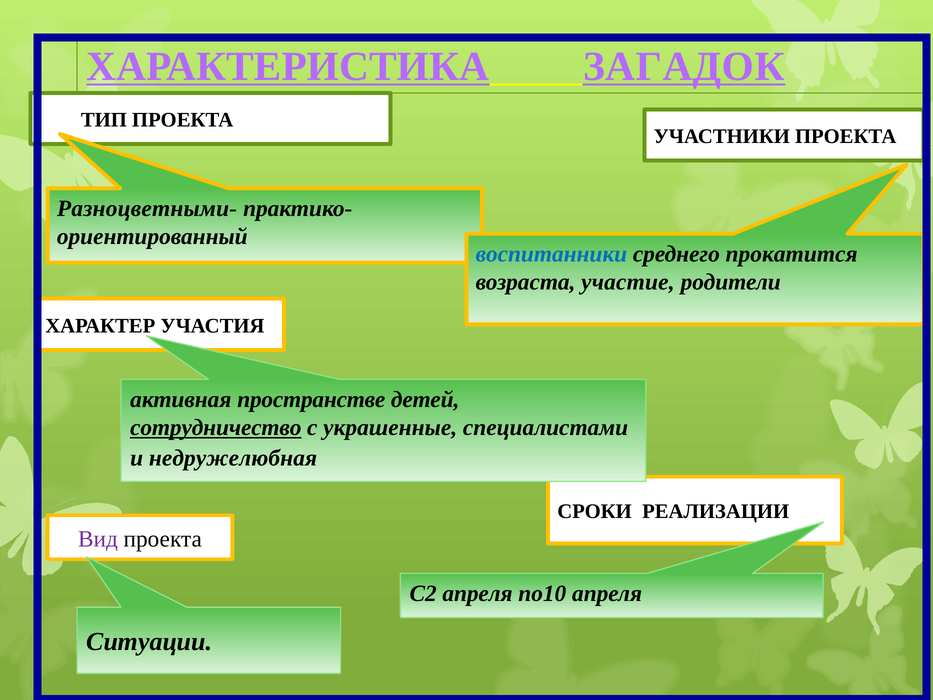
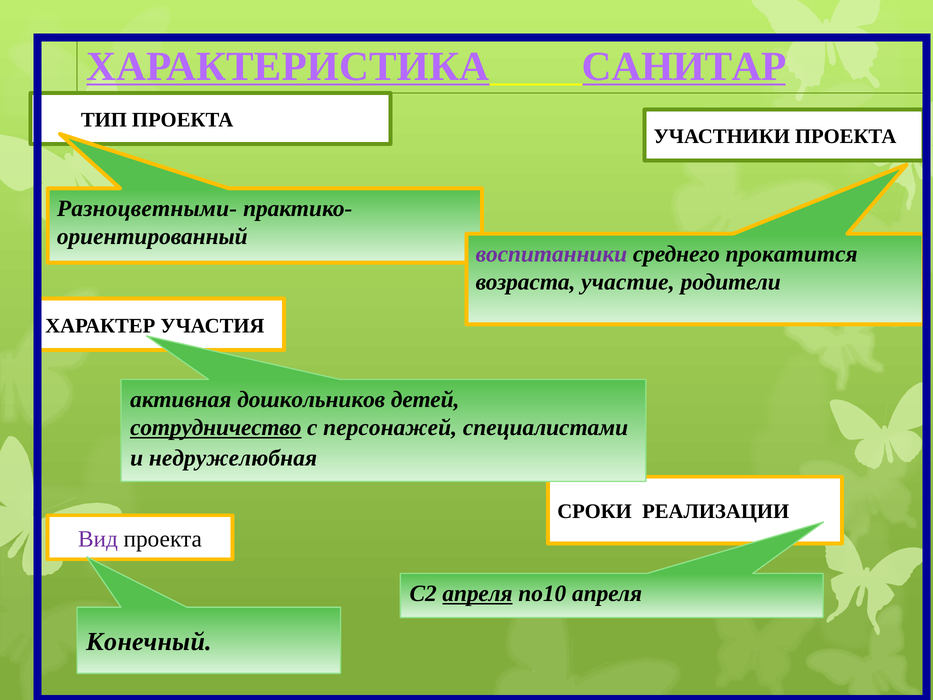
ЗАГАДОК: ЗАГАДОК -> САНИТАР (684, 66)
воспитанники colour: blue -> purple (551, 254)
пространстве: пространстве -> дошкольников (311, 400)
украшенные: украшенные -> персонажей (390, 428)
апреля underline: none -> present (478, 593)
Ситуации: Ситуации -> Конечный (149, 641)
